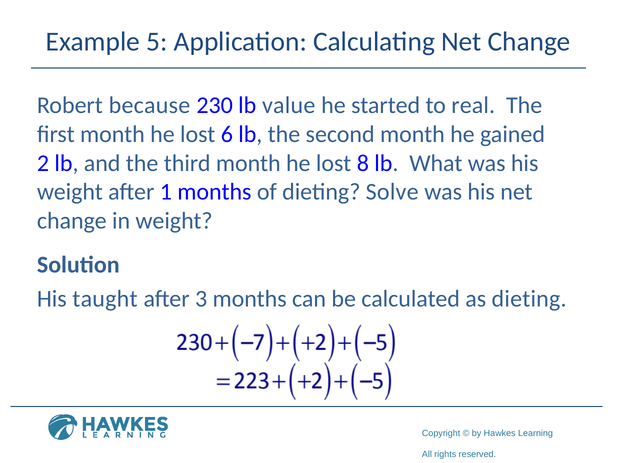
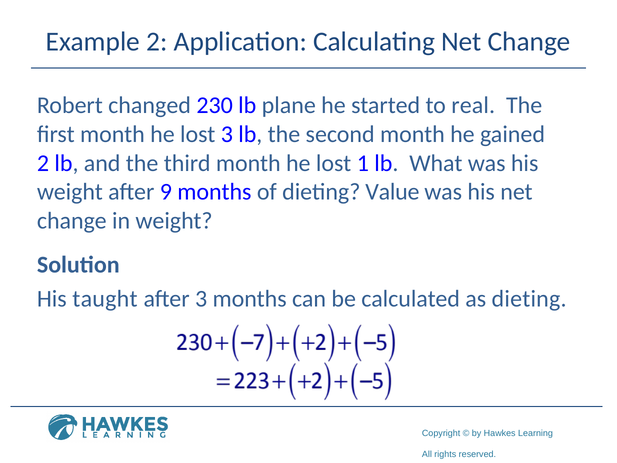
Example 5: 5 -> 2 (157, 41)
because: because -> changed (150, 105)
value: value -> plane (289, 105)
lost 6: 6 -> 3 (227, 134)
8: 8 -> 1 (363, 163)
1: 1 -> 9 (166, 192)
Solve: Solve -> Value (392, 192)
